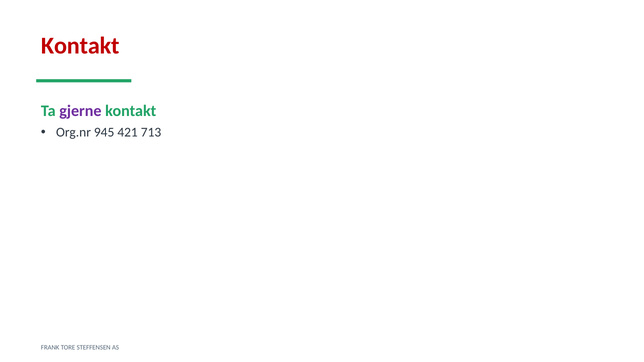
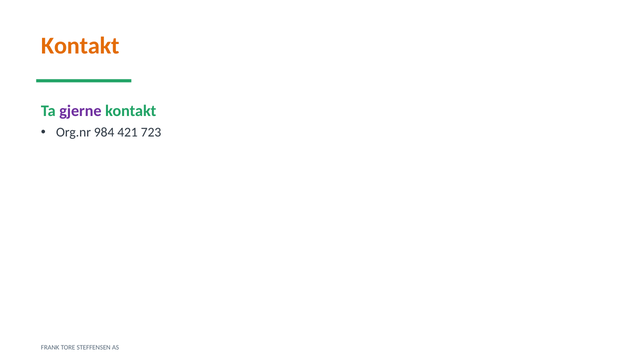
Kontakt colour: red -> orange (80, 46)
945: 945 -> 984 (104, 132)
713: 713 -> 723 (151, 132)
